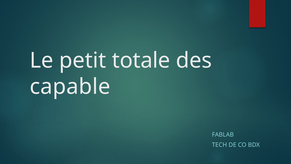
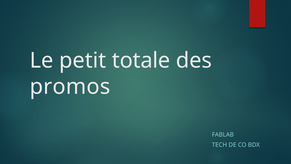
capable: capable -> promos (70, 86)
